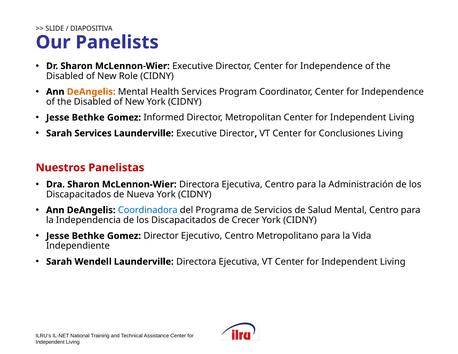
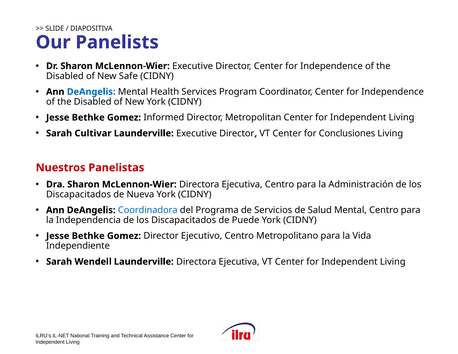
Role: Role -> Safe (128, 76)
DeAngelis colour: orange -> blue (91, 92)
Sarah Services: Services -> Cultivar (93, 133)
Crecer: Crecer -> Puede (246, 220)
